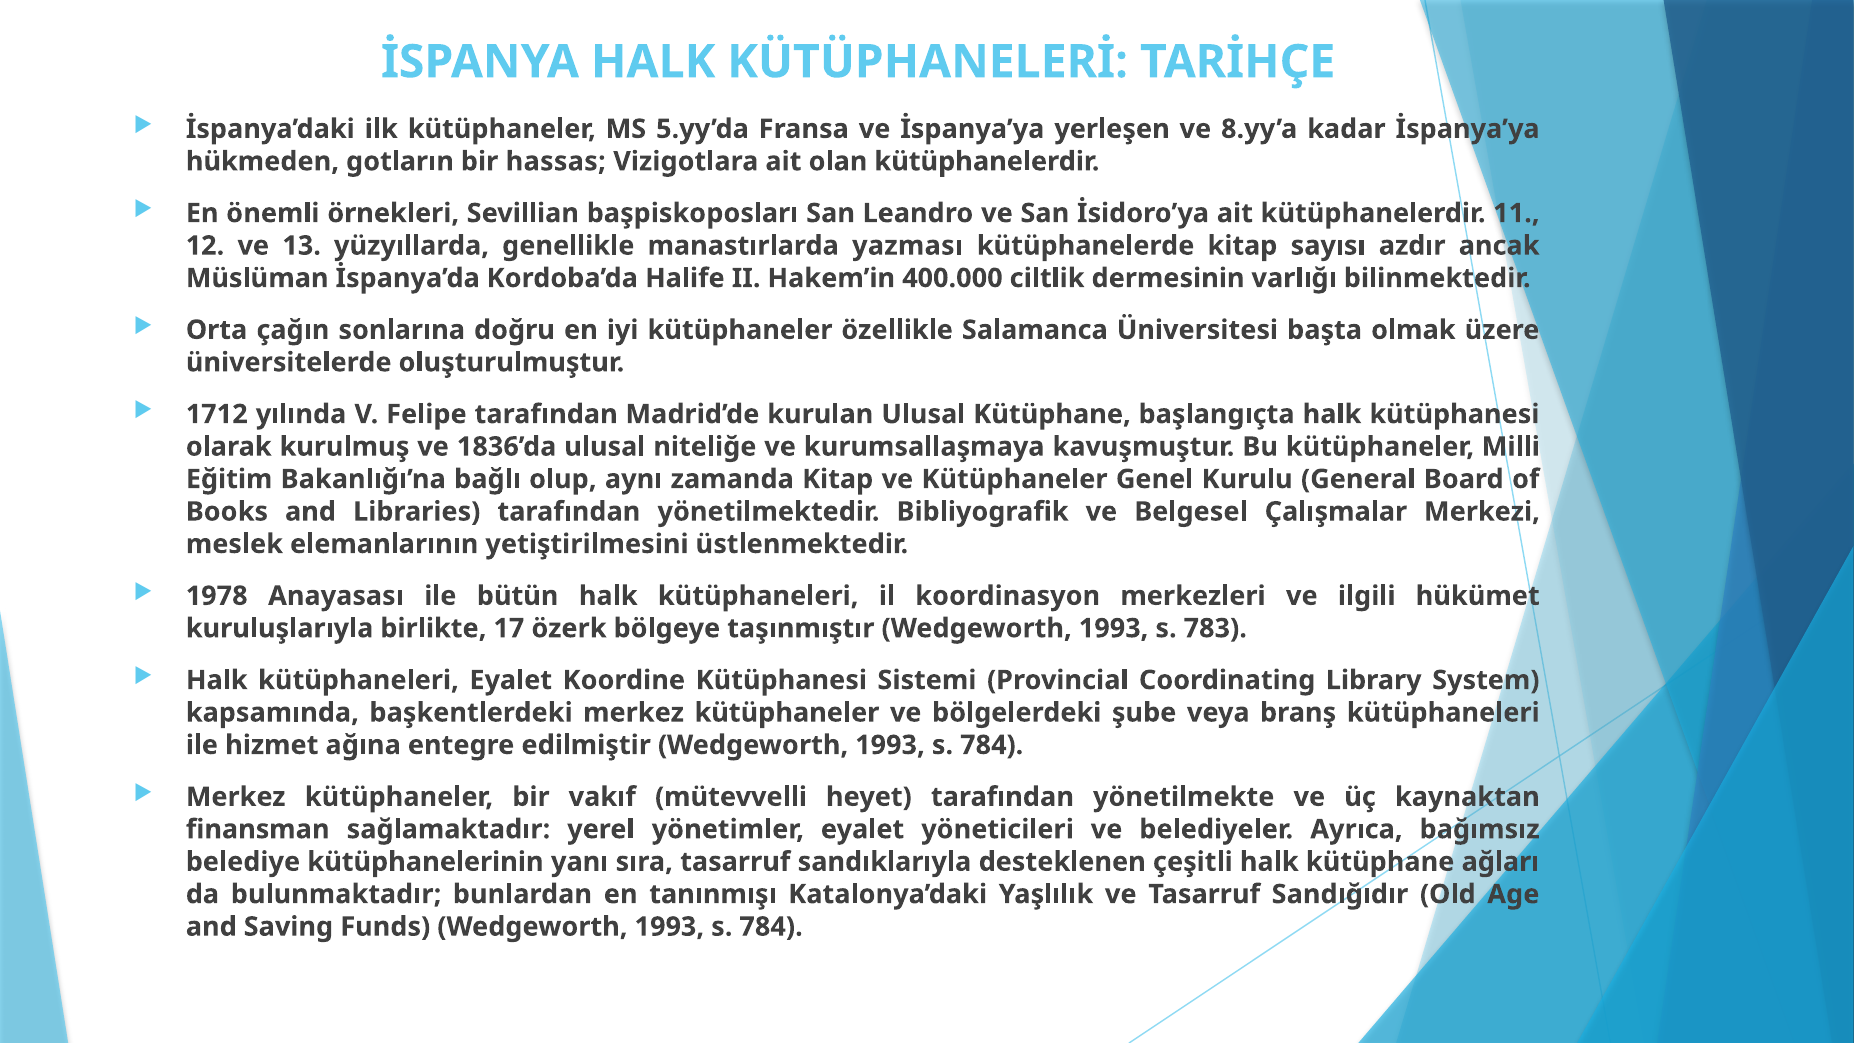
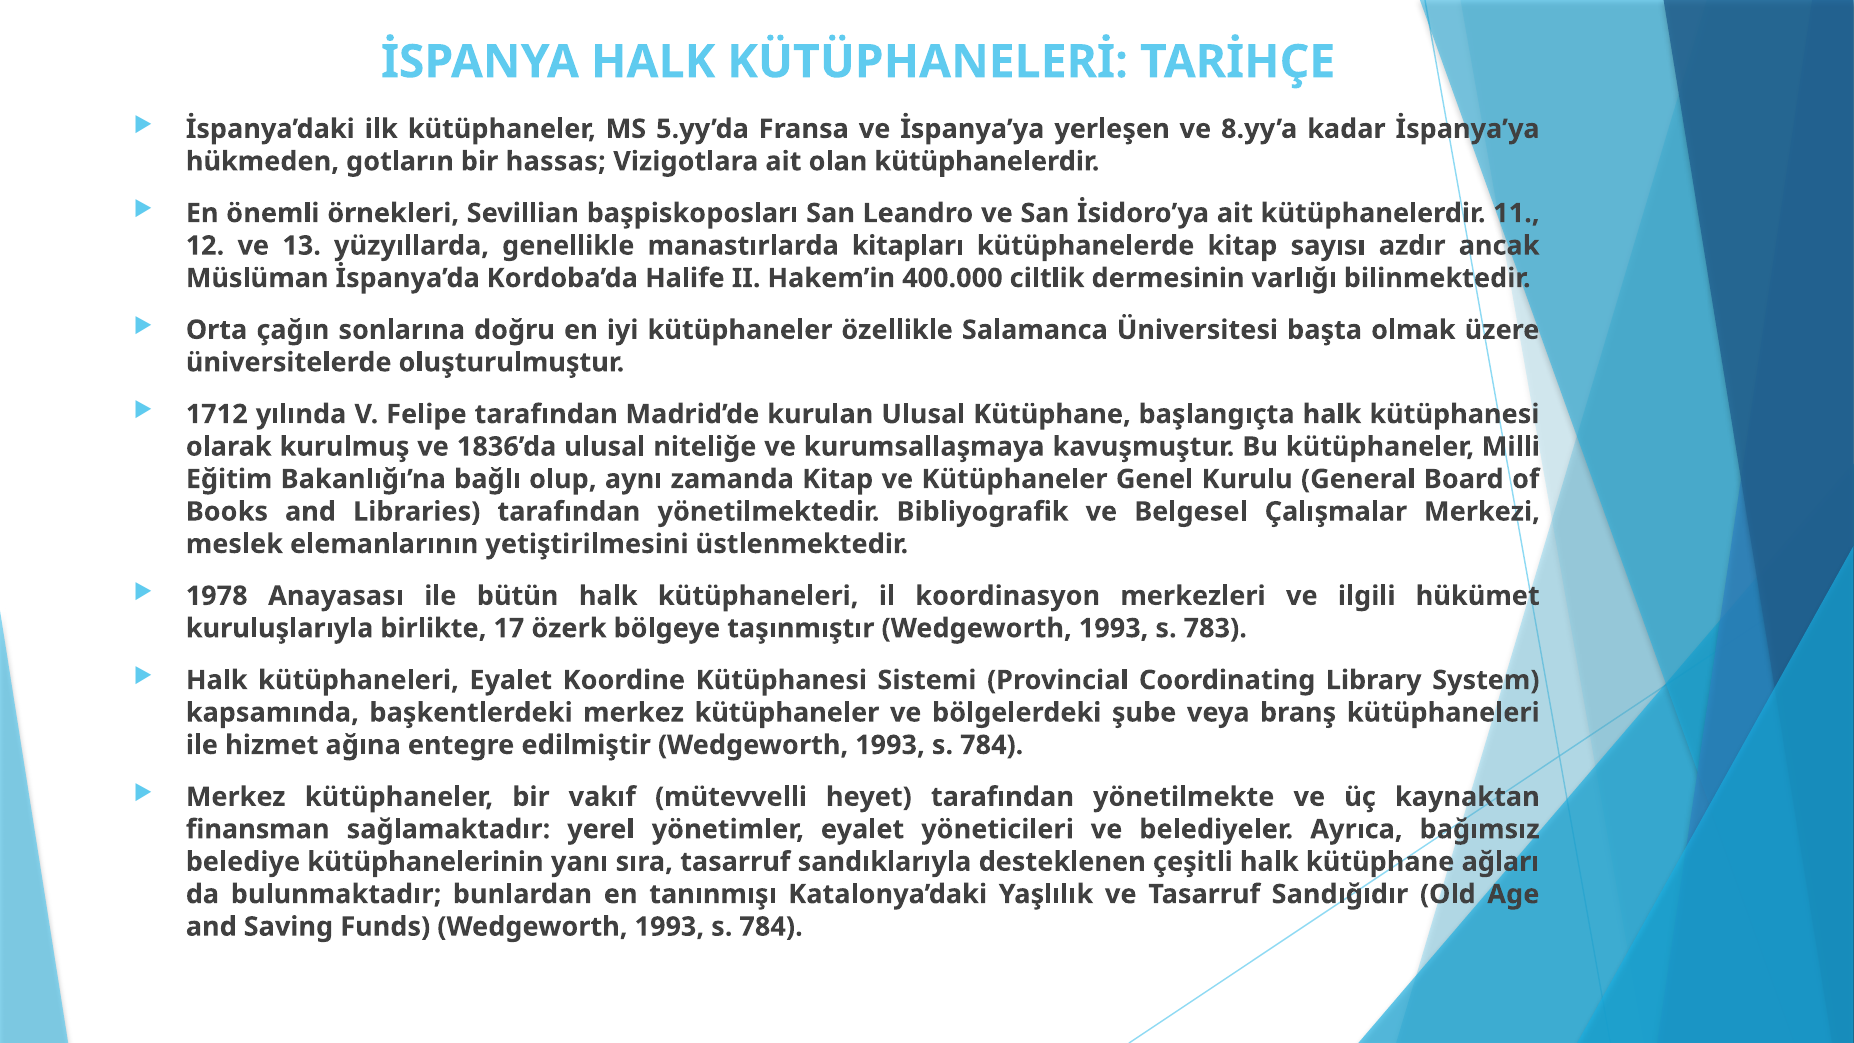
yazması: yazması -> kitapları (908, 246)
